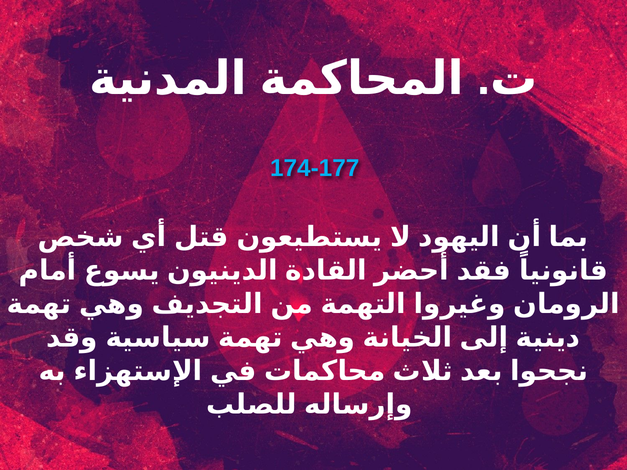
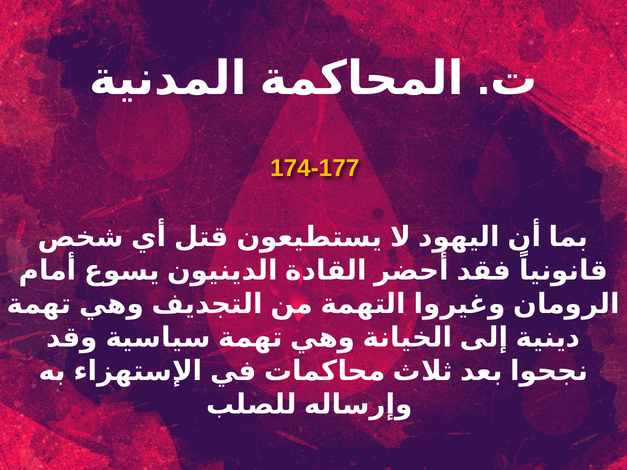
174-177 colour: light blue -> yellow (315, 168)
